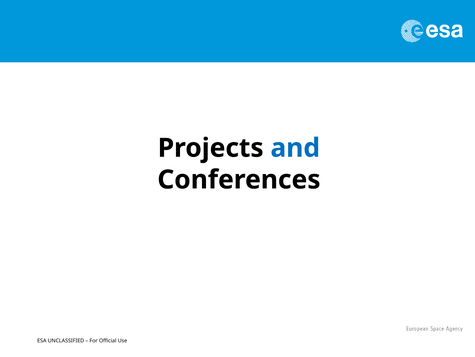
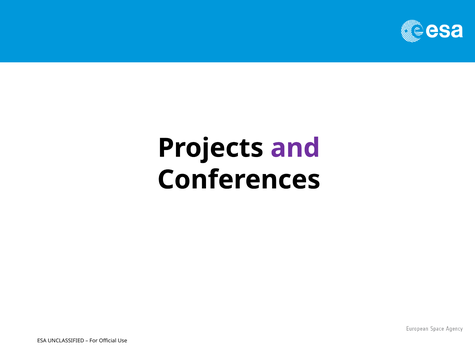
and colour: blue -> purple (295, 148)
